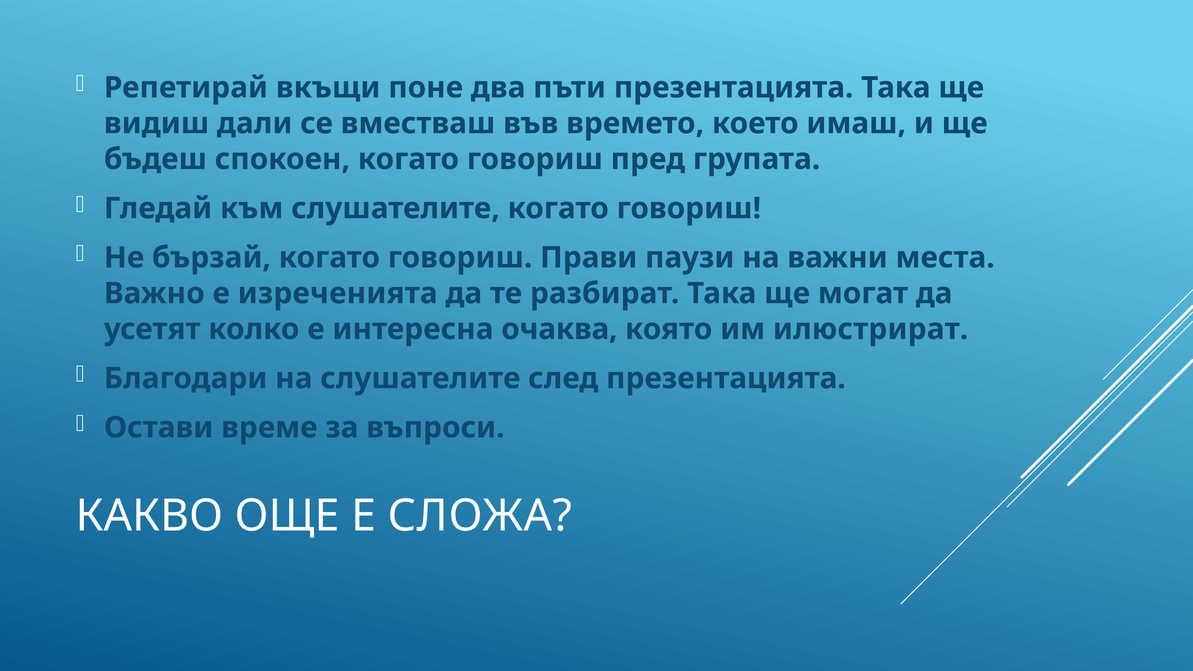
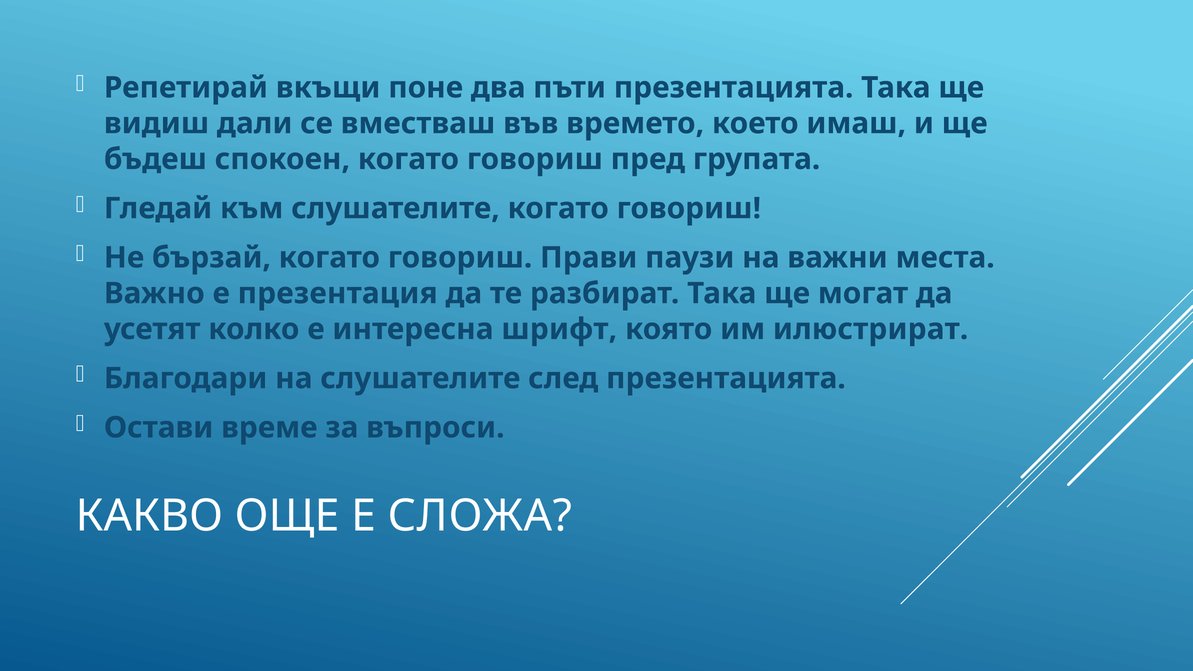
изреченията: изреченията -> презентация (338, 293)
очаква: очаква -> шрифт (559, 329)
